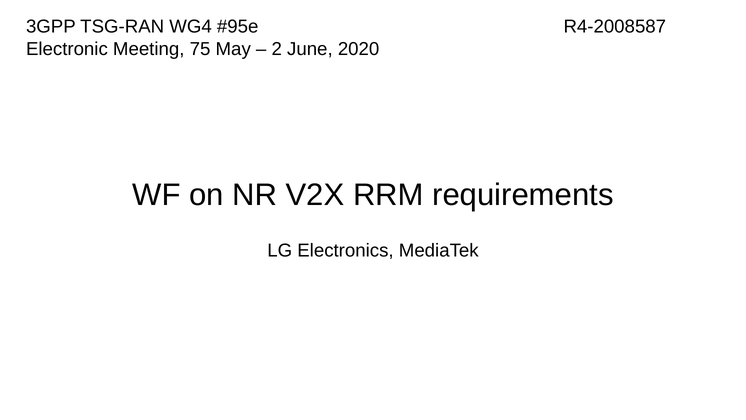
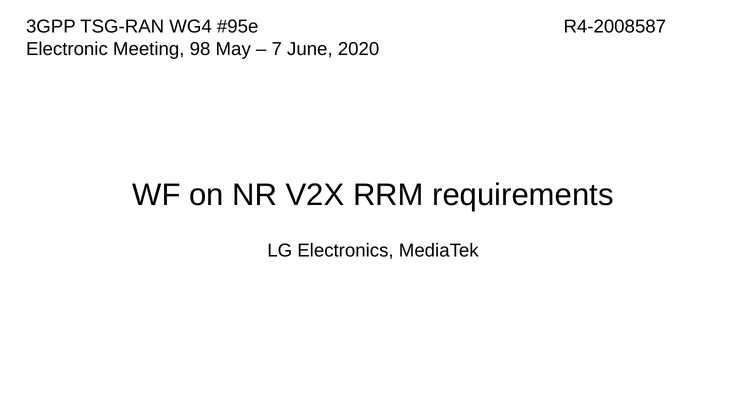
75: 75 -> 98 (200, 49)
2: 2 -> 7 (277, 49)
